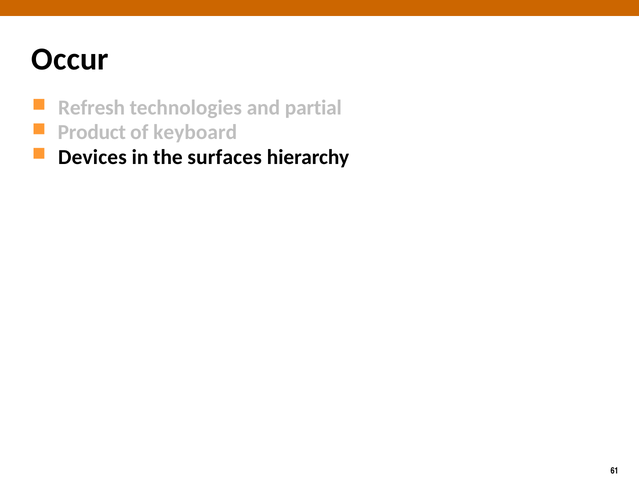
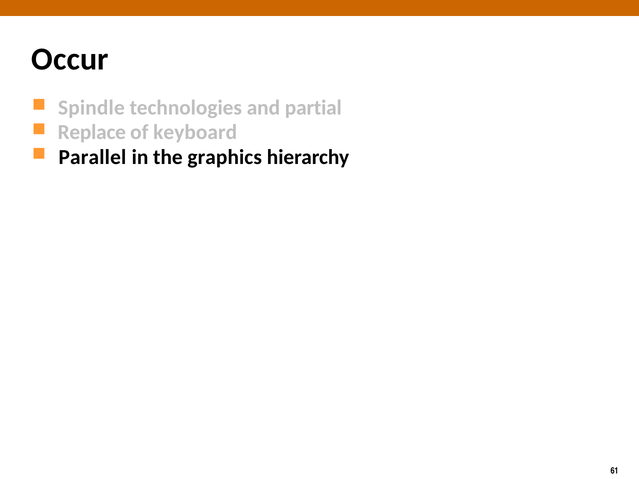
Refresh: Refresh -> Spindle (91, 108)
Product: Product -> Replace (92, 132)
Devices: Devices -> Parallel (92, 157)
surfaces: surfaces -> graphics (225, 157)
